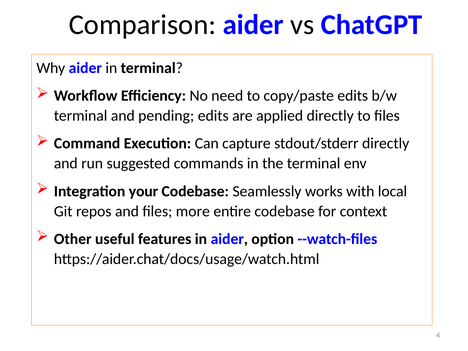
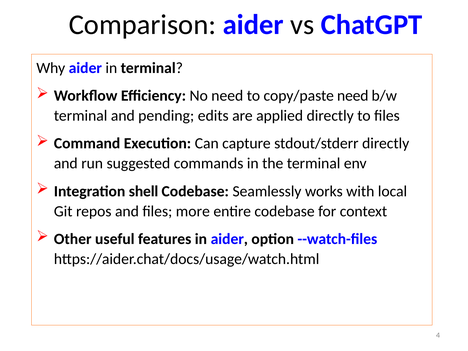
copy/paste edits: edits -> need (353, 96)
your: your -> shell (144, 191)
